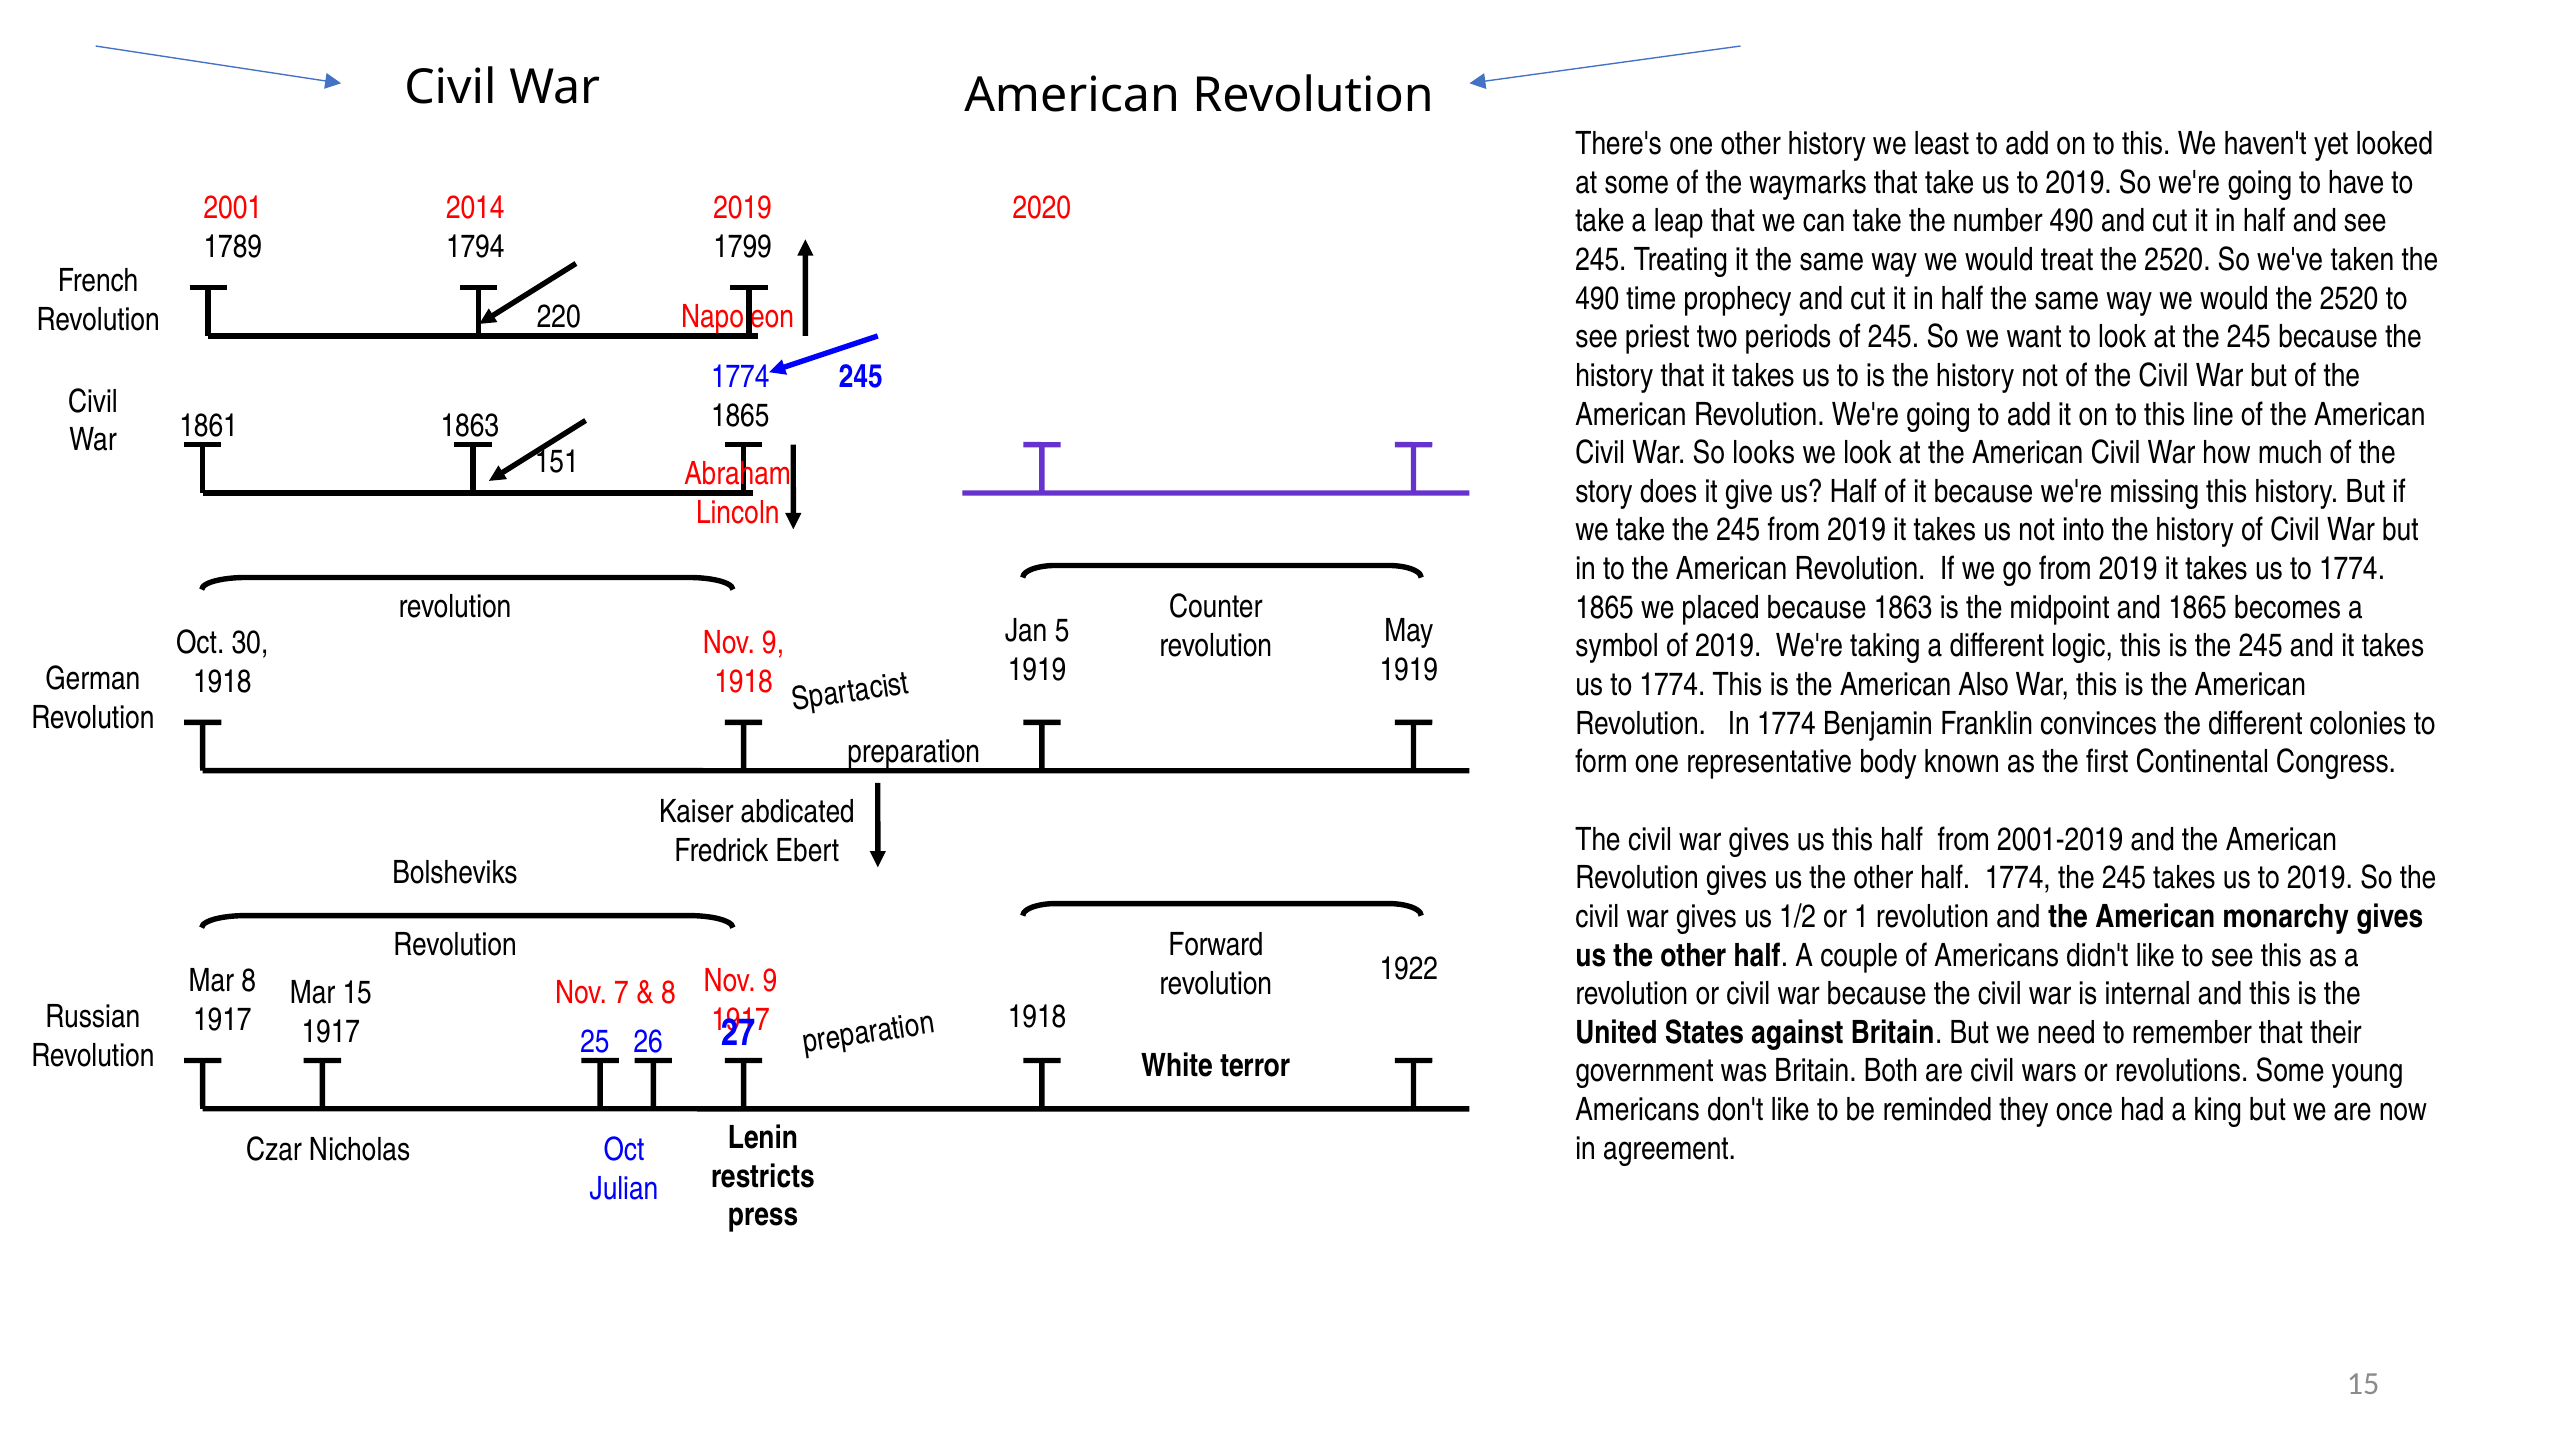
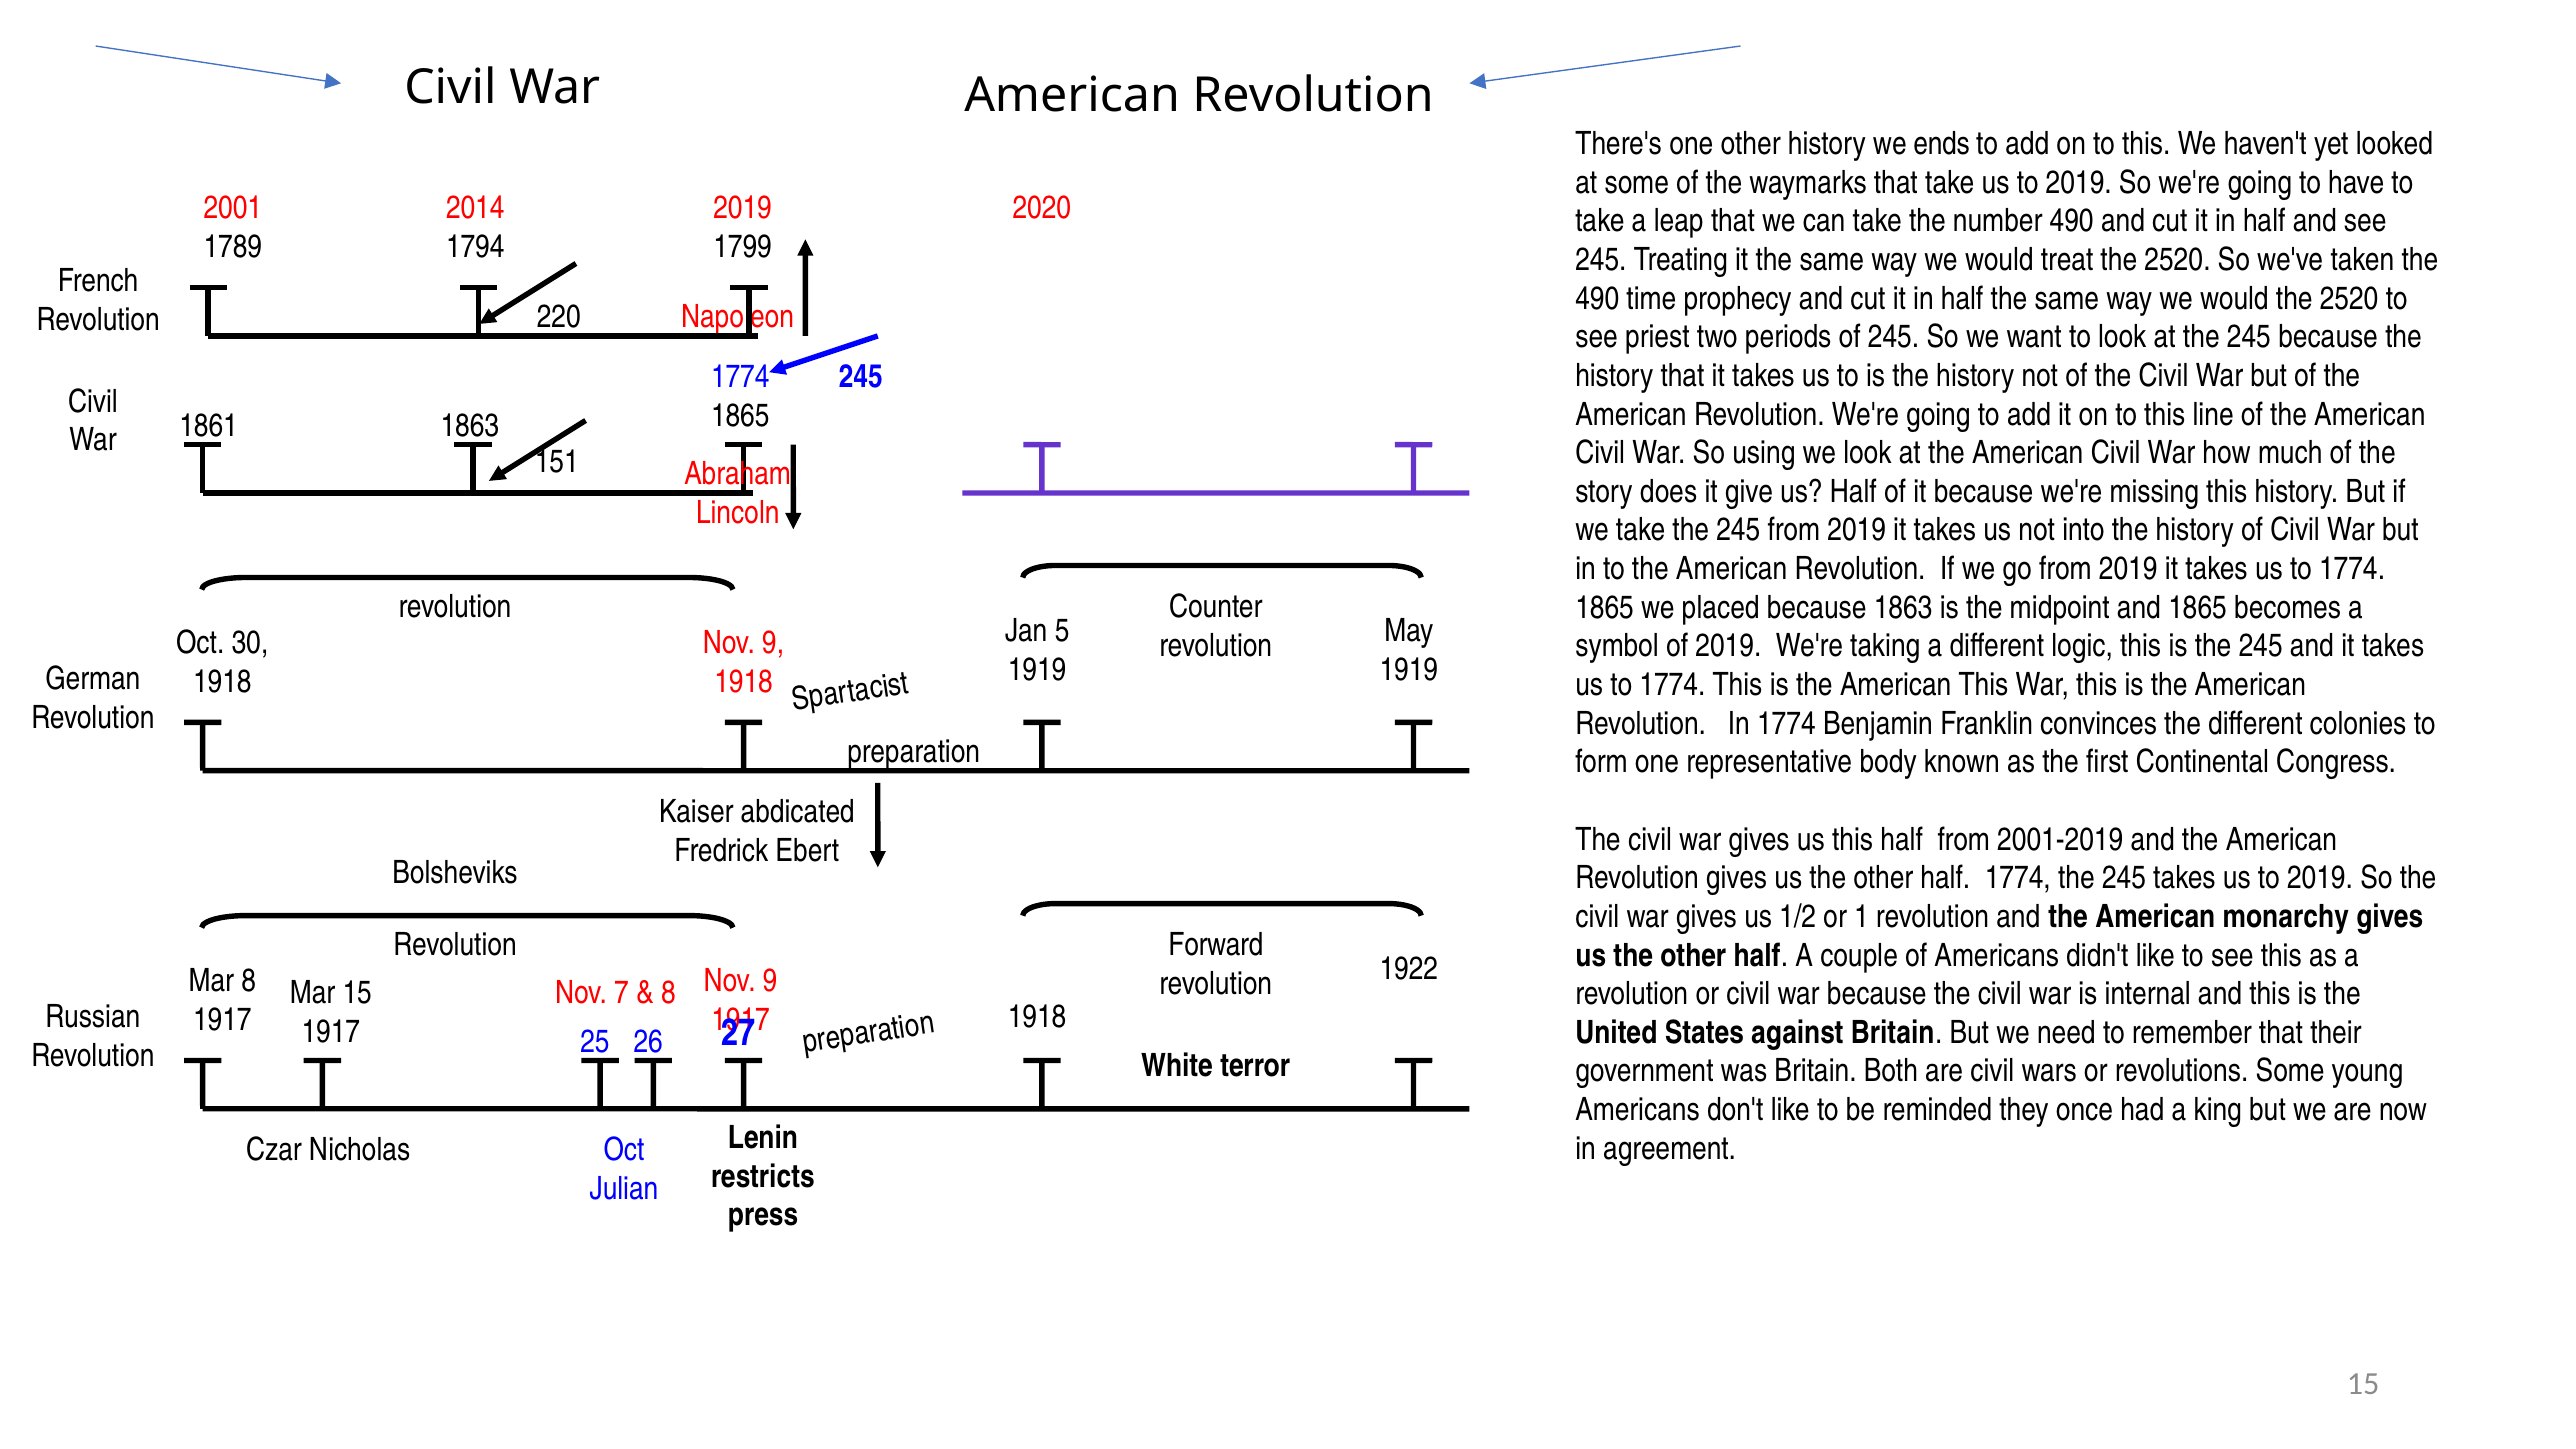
least: least -> ends (1942, 144)
looks: looks -> using (1764, 453)
American Also: Also -> This (1984, 685)
